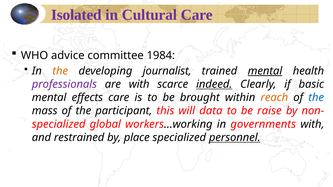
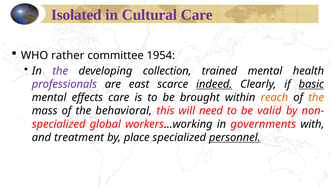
advice: advice -> rather (68, 55)
1984: 1984 -> 1954 (161, 55)
the colour: orange -> purple (60, 71)
journalist: journalist -> collection (167, 71)
mental underline: present -> none (265, 71)
are with: with -> east (139, 84)
basic underline: none -> present (311, 84)
the colour: blue -> orange (316, 98)
participant: participant -> behavioral (124, 111)
data: data -> need (211, 111)
raise: raise -> valid (269, 111)
restrained: restrained -> treatment (79, 138)
